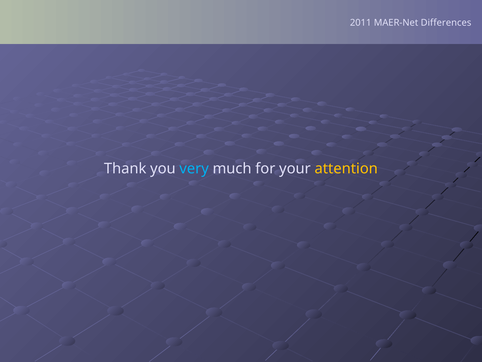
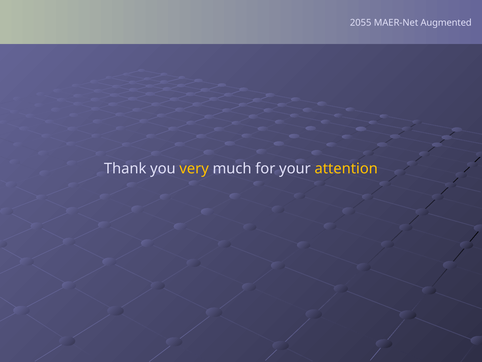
2011: 2011 -> 2055 (361, 23)
Differences: Differences -> Augmented (446, 23)
very colour: light blue -> yellow (194, 168)
